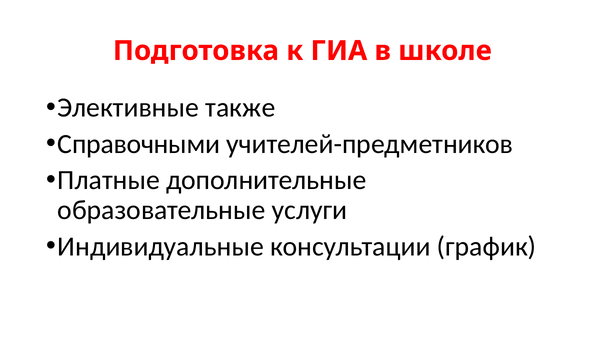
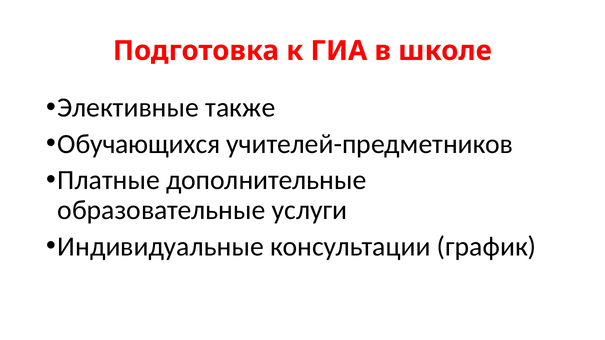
Справочными: Справочными -> Обучающихся (139, 144)
